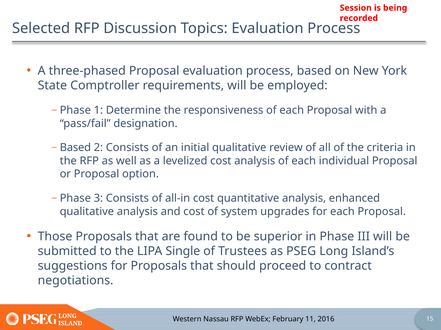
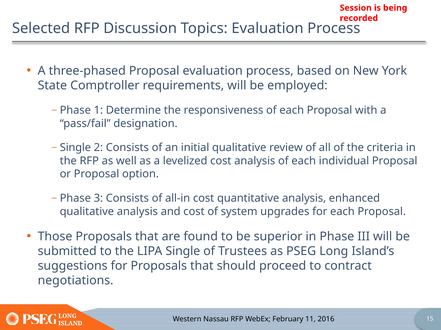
Based: Based -> Single (75, 148)
